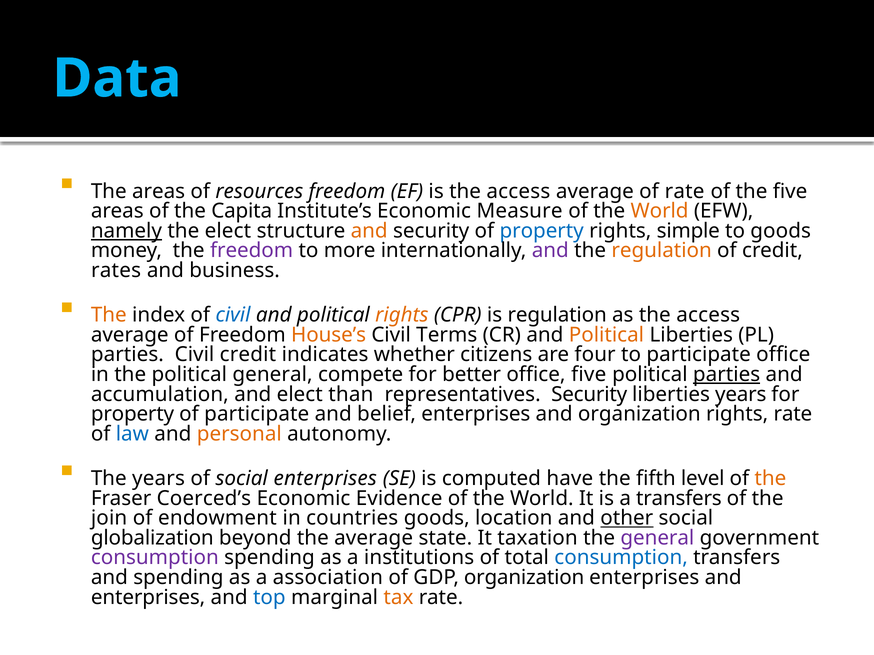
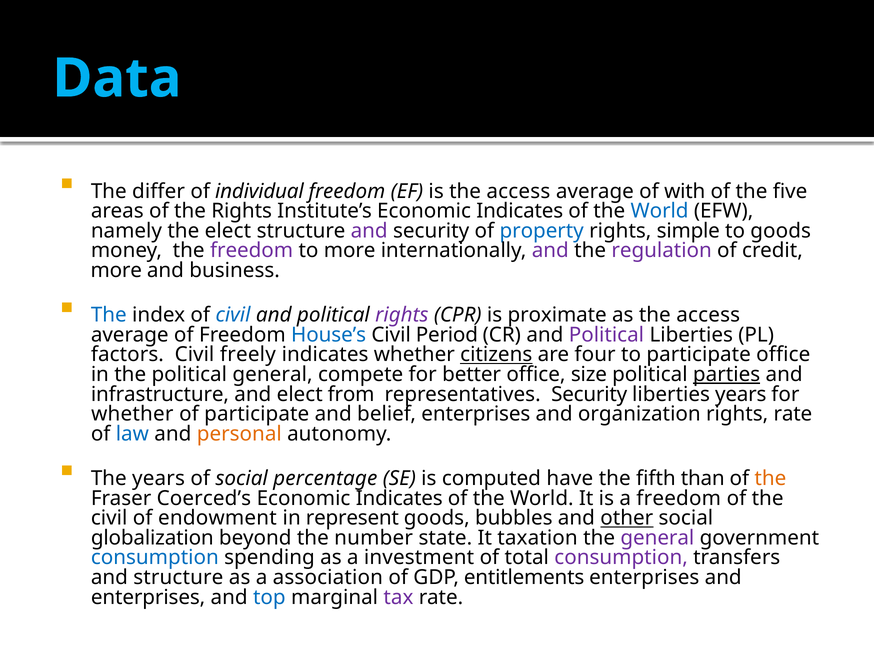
The areas: areas -> differ (159, 191)
resources: resources -> individual (259, 191)
of rate: rate -> with (685, 191)
the Capita: Capita -> Rights (242, 211)
Institute’s Economic Measure: Measure -> Indicates (520, 211)
World colour: orange -> blue (660, 211)
namely underline: present -> none (126, 231)
and colour: orange -> purple (369, 231)
regulation colour: orange -> purple (662, 251)
rates: rates -> more (116, 271)
The colour: orange -> blue (109, 315)
rights colour: orange -> purple (402, 315)
is regulation: regulation -> proximate (557, 315)
House’s colour: orange -> blue (329, 335)
Terms: Terms -> Period (447, 335)
Political colour: orange -> purple (606, 335)
parties: parties -> factors (127, 355)
Civil credit: credit -> freely (248, 355)
citizens underline: none -> present (496, 355)
office five: five -> size (589, 375)
accumulation: accumulation -> infrastructure (160, 395)
than: than -> from (351, 395)
property: property -> whether (132, 414)
social enterprises: enterprises -> percentage (325, 479)
level: level -> than (703, 479)
Evidence: Evidence -> Indicates (399, 499)
a transfers: transfers -> freedom (679, 499)
join: join -> civil (109, 518)
countries: countries -> represent (352, 518)
location: location -> bubbles (514, 518)
the average: average -> number (374, 538)
consumption colour: purple -> blue (155, 558)
institutions: institutions -> investment (419, 558)
consumption colour: blue -> purple (621, 558)
and spending: spending -> structure (178, 578)
GDP organization: organization -> entitlements (524, 578)
tax colour: orange -> purple (398, 598)
